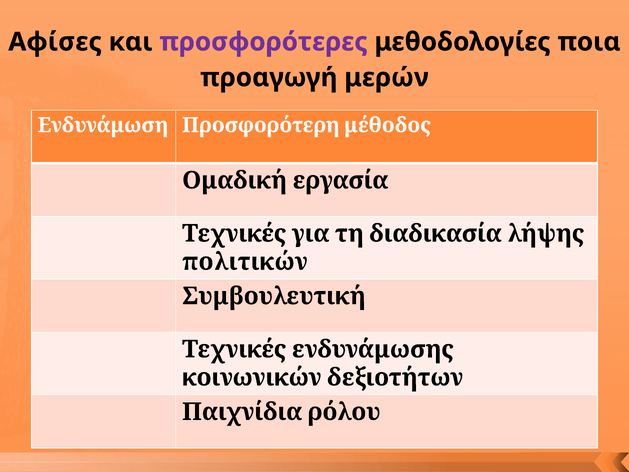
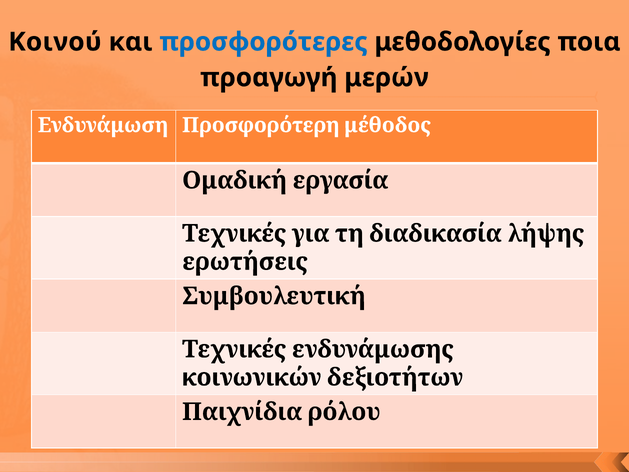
Αφίσες: Αφίσες -> Κοινού (55, 42)
προσφορότερες colour: purple -> blue (264, 42)
πολιτικών: πολιτικών -> ερωτήσεις (245, 262)
